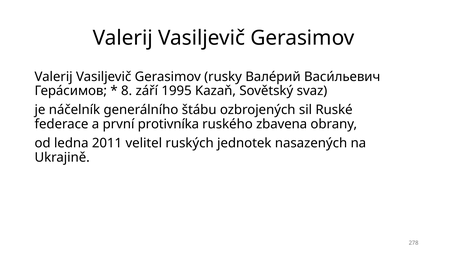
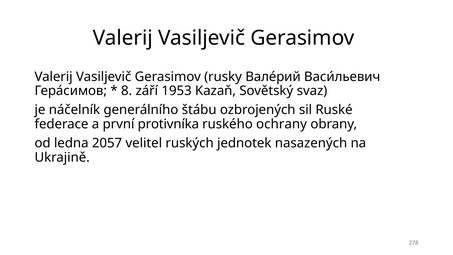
1995: 1995 -> 1953 (177, 91)
zbavena: zbavena -> ochrany (282, 124)
2011: 2011 -> 2057 (107, 143)
